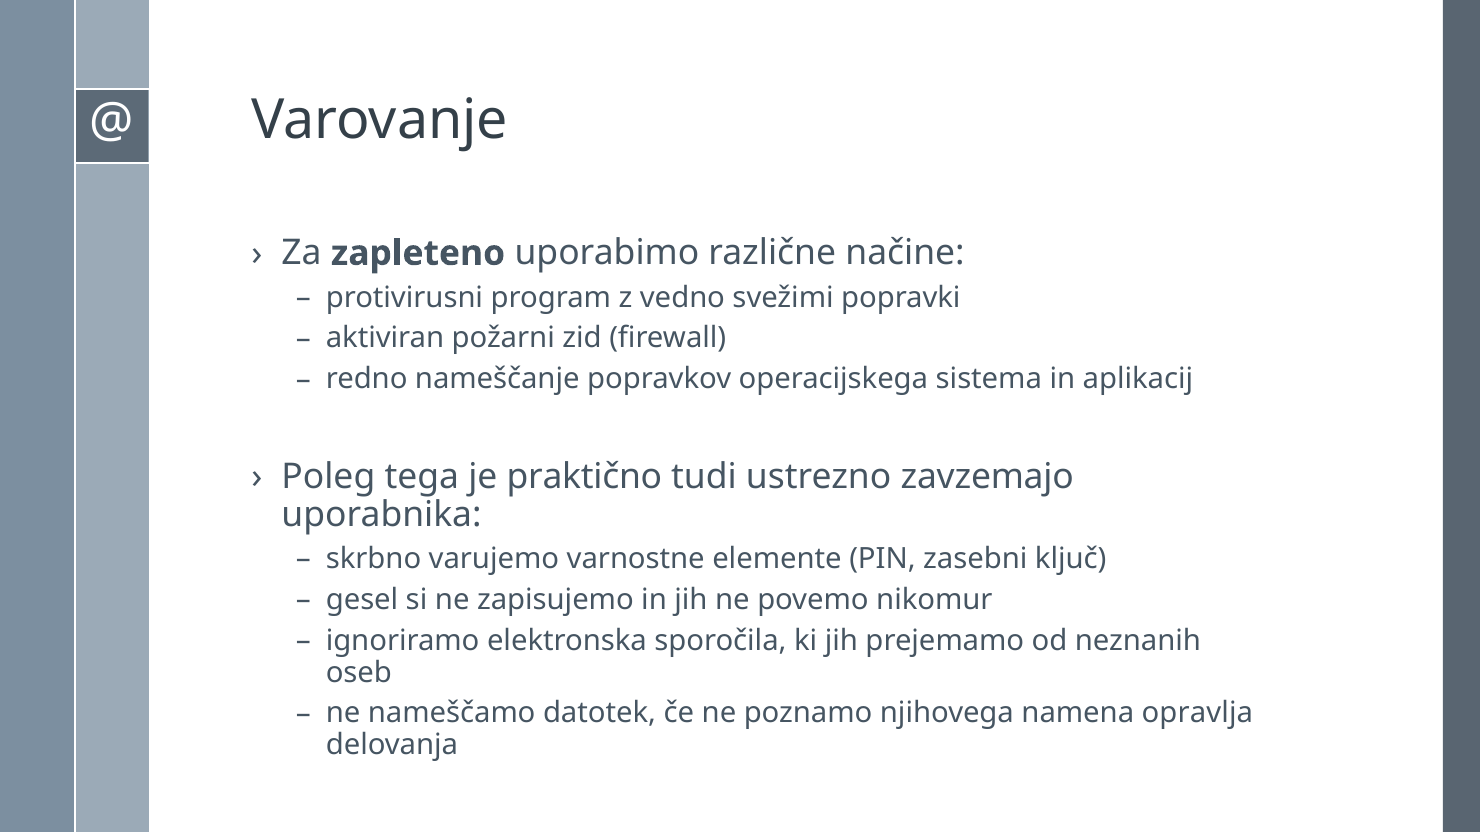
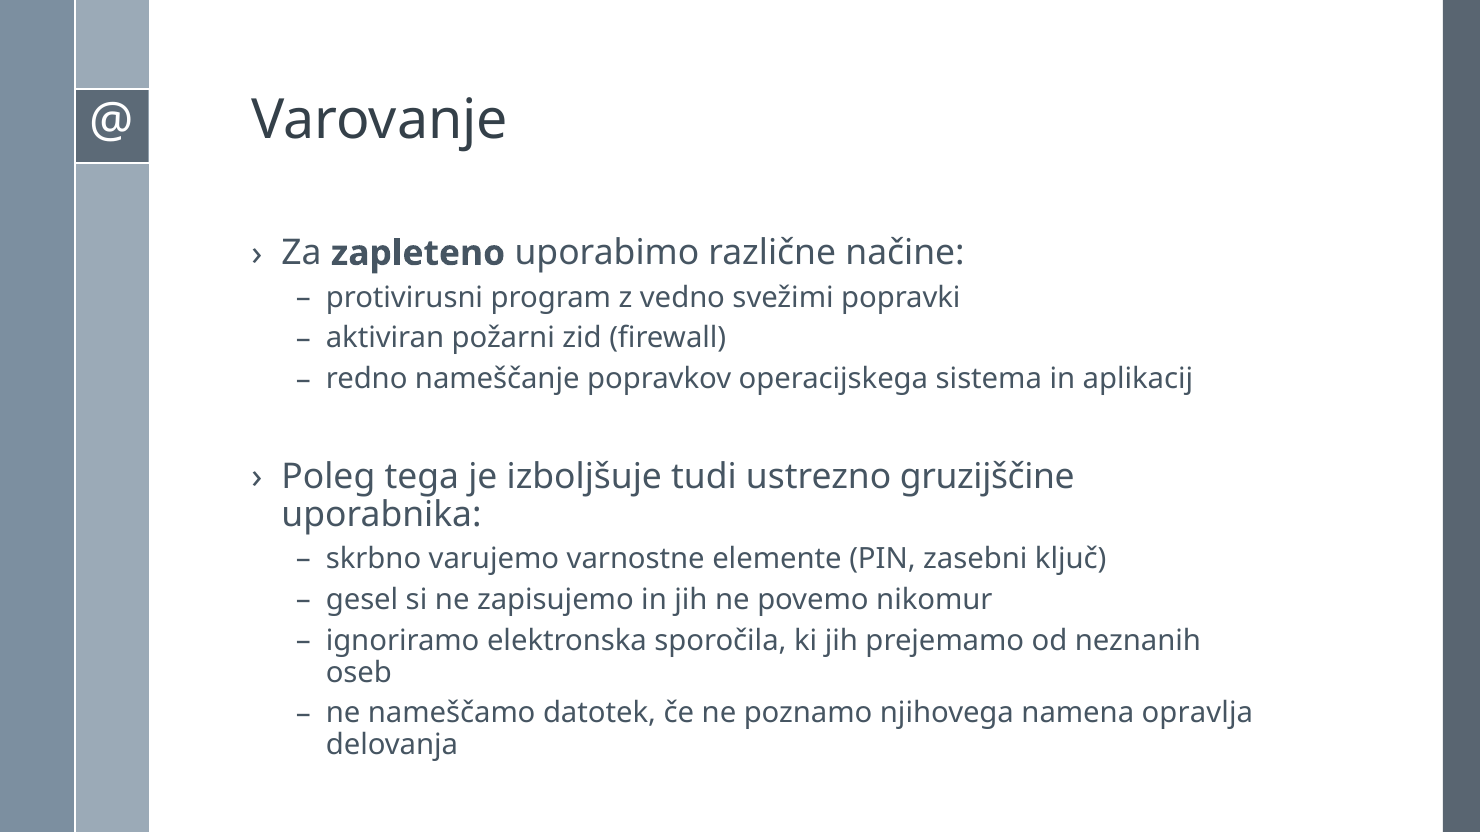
praktično: praktično -> izboljšuje (584, 477)
zavzemajo: zavzemajo -> gruzijščine (987, 477)
